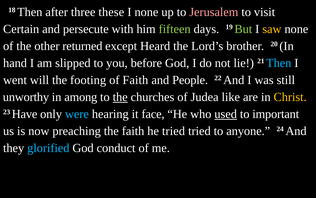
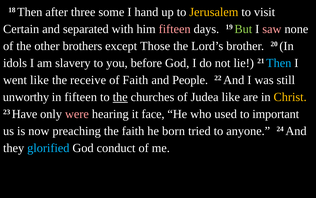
these: these -> some (111, 12)
I none: none -> hand (146, 12)
Jerusalem colour: pink -> yellow (214, 12)
persecute: persecute -> separated (86, 29)
fifteen colour: light green -> pink (175, 29)
saw colour: yellow -> pink (272, 29)
returned: returned -> brothers (82, 46)
Heard: Heard -> Those (155, 46)
hand: hand -> idols (15, 63)
slipped: slipped -> slavery (73, 63)
went will: will -> like (39, 80)
footing: footing -> receive (88, 80)
in among: among -> fifteen (81, 97)
were colour: light blue -> pink (77, 114)
used underline: present -> none (226, 114)
he tried: tried -> born (174, 131)
